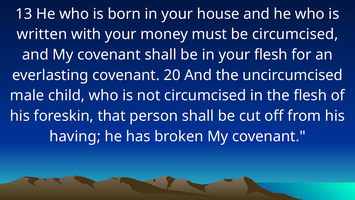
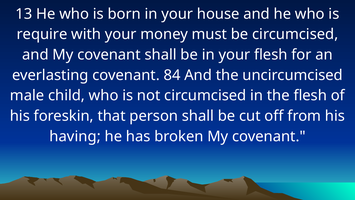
written: written -> require (42, 34)
20: 20 -> 84 (172, 75)
